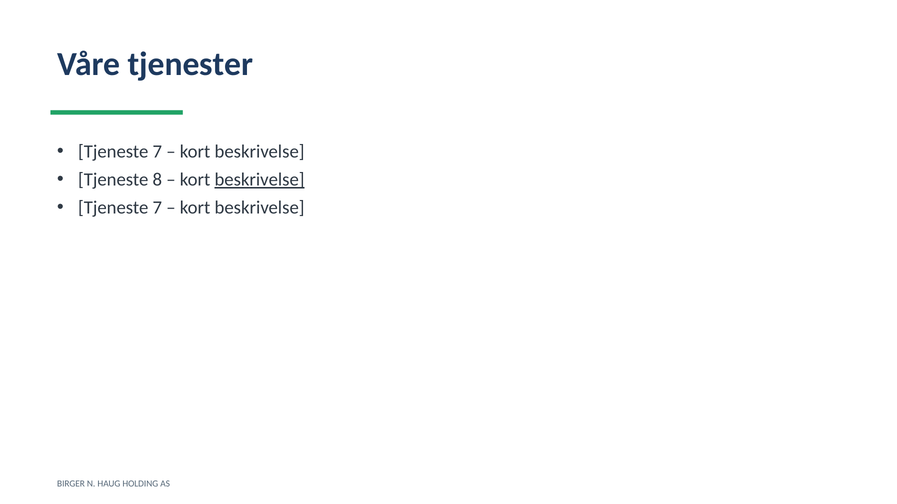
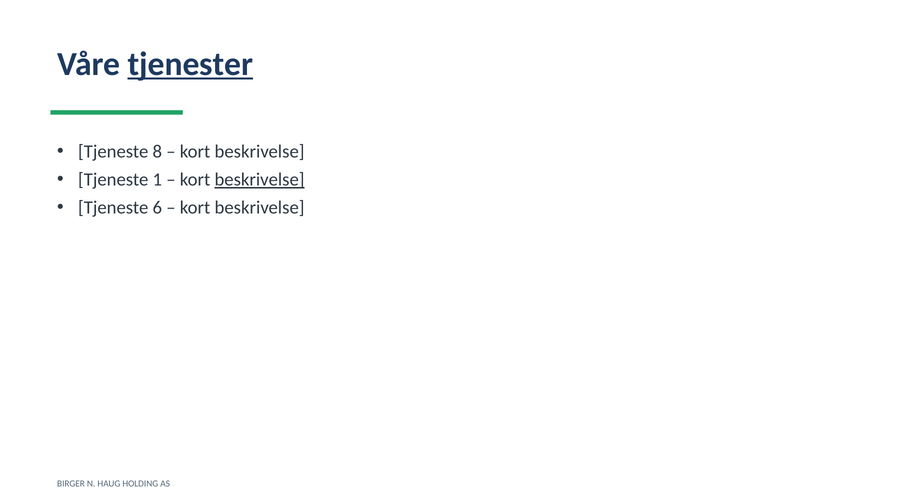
tjenester underline: none -> present (190, 64)
7: 7 -> 8 (157, 152)
8: 8 -> 1 (157, 180)
7: 7 -> 6 (157, 208)
